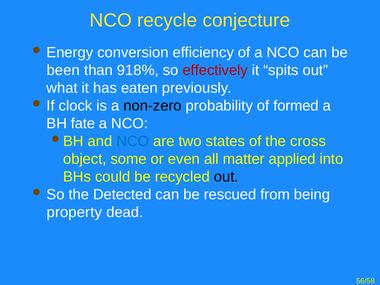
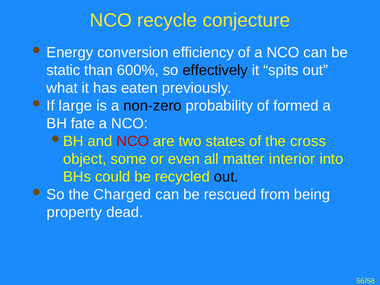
been: been -> static (63, 70)
918%: 918% -> 600% (138, 70)
effectively colour: red -> black (215, 70)
clock: clock -> large (75, 106)
NCO colour: blue -> red (133, 141)
applied: applied -> interior (292, 159)
Detected: Detected -> Charged (122, 195)
